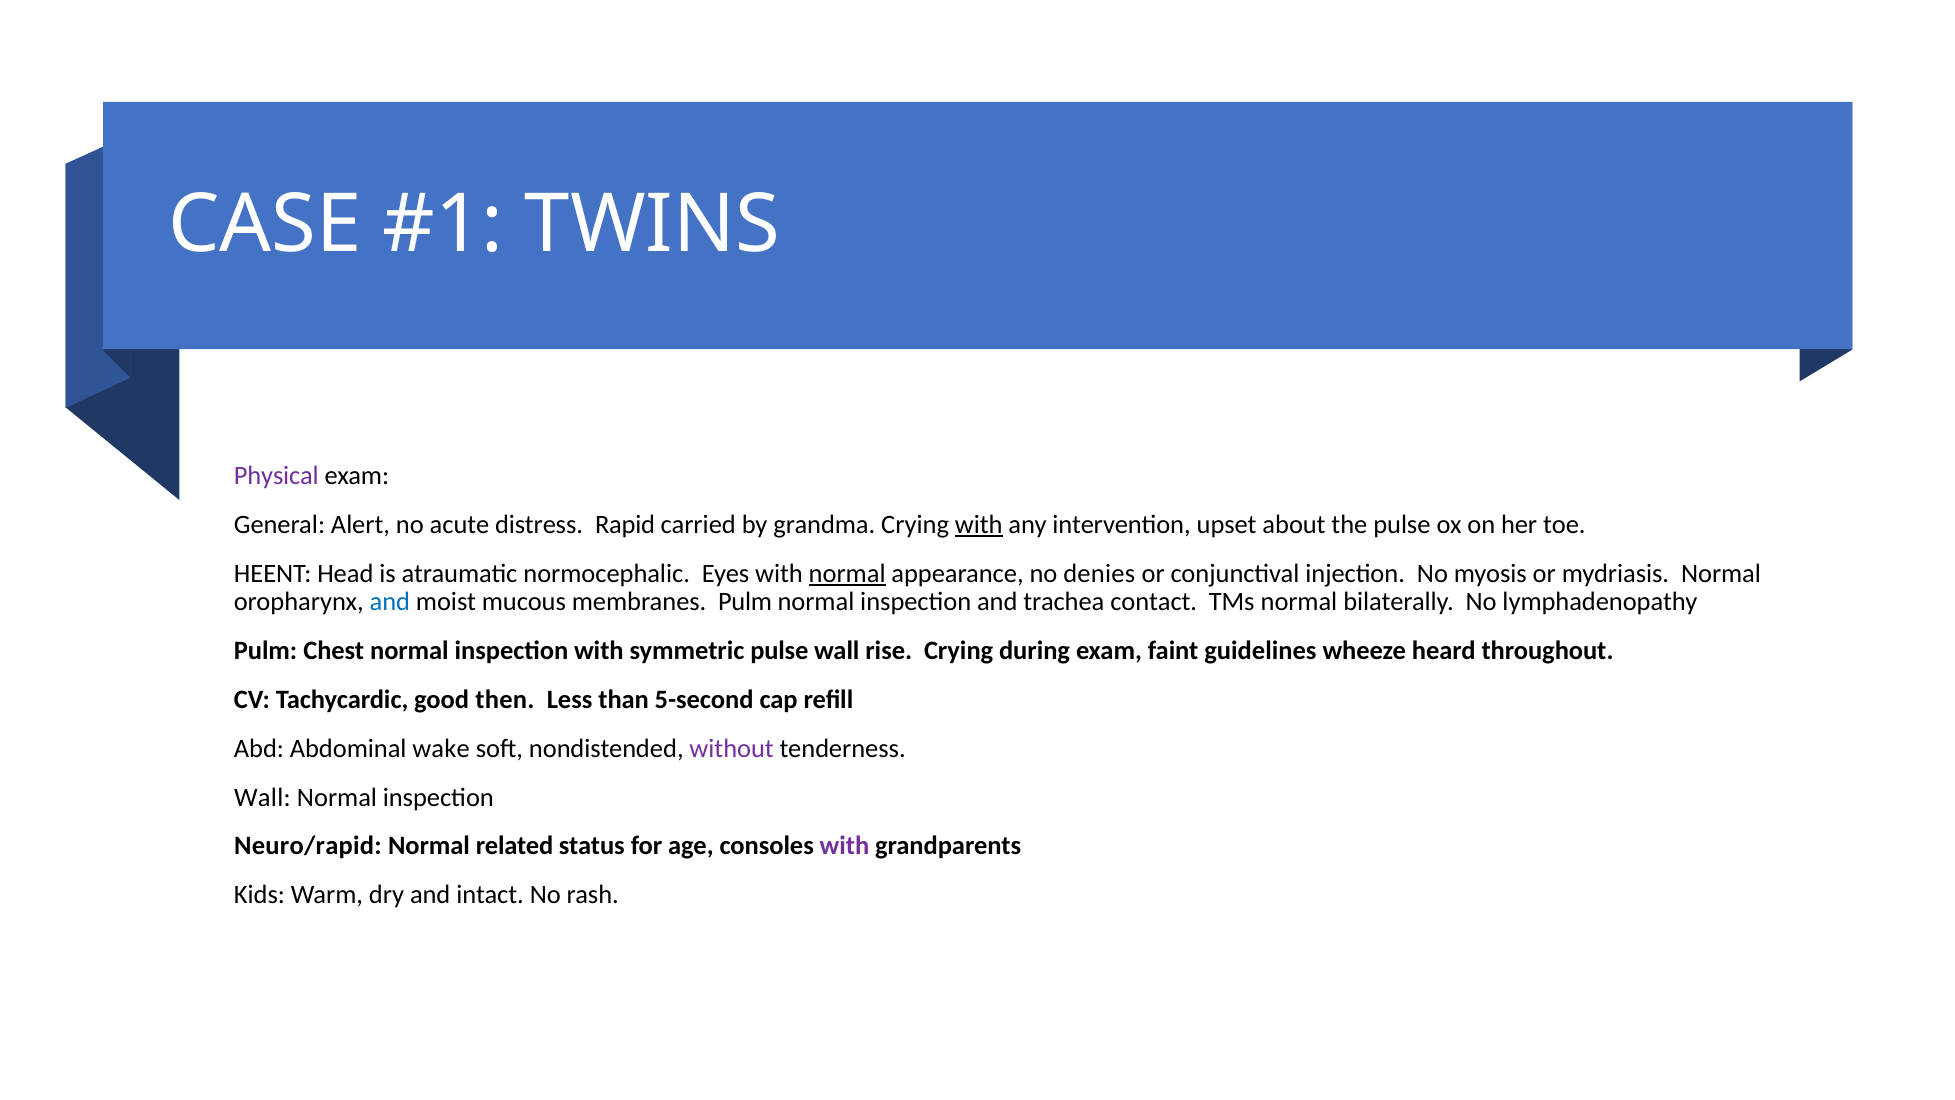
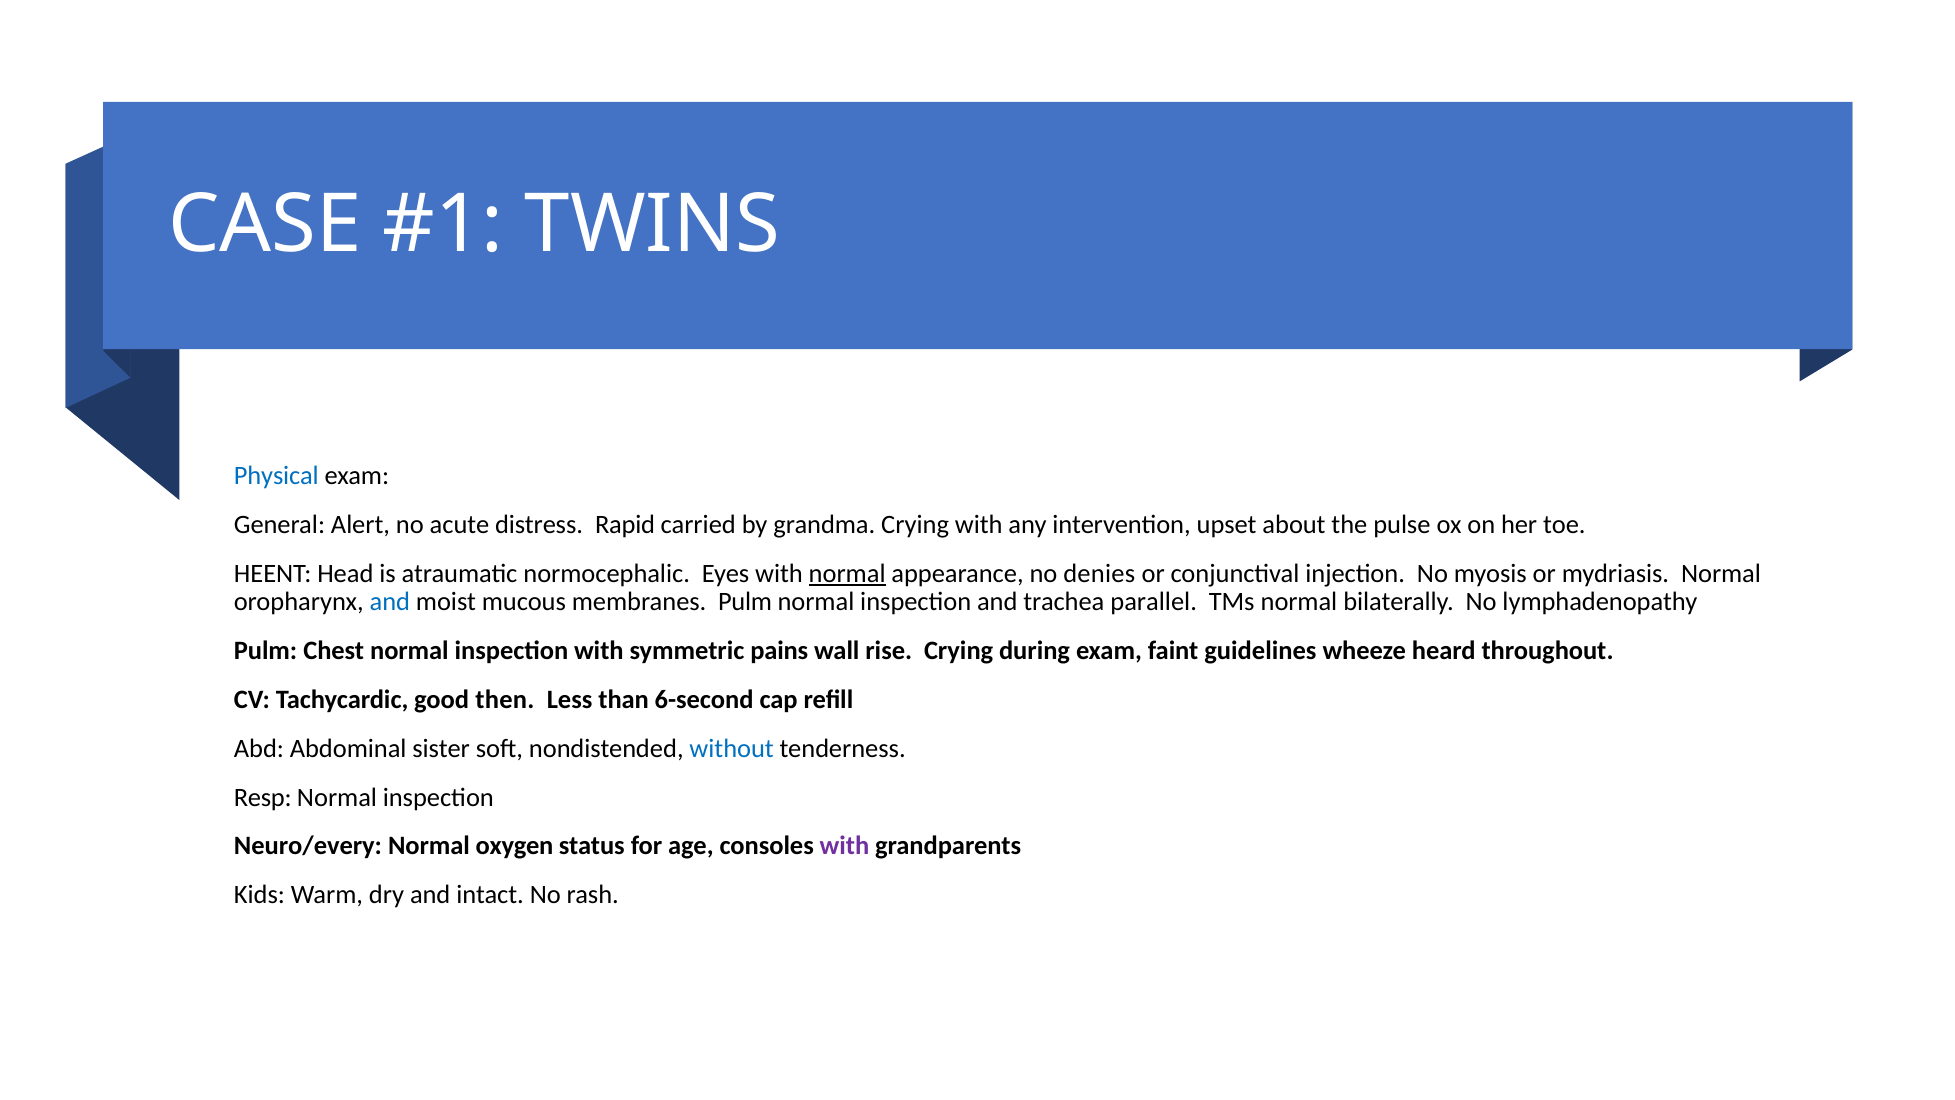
Physical colour: purple -> blue (276, 476)
with underline: present -> none (979, 524)
contact: contact -> parallel (1154, 602)
symmetric pulse: pulse -> pains (779, 651)
5-second: 5-second -> 6-second (704, 699)
wake: wake -> sister (441, 748)
without colour: purple -> blue (732, 748)
Wall: Wall -> Resp (263, 797)
Neuro/rapid: Neuro/rapid -> Neuro/every (308, 846)
related: related -> oxygen (515, 846)
